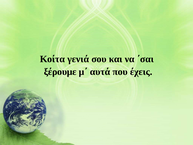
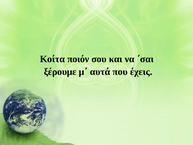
γενιά: γενιά -> ποιόν (78, 59)
